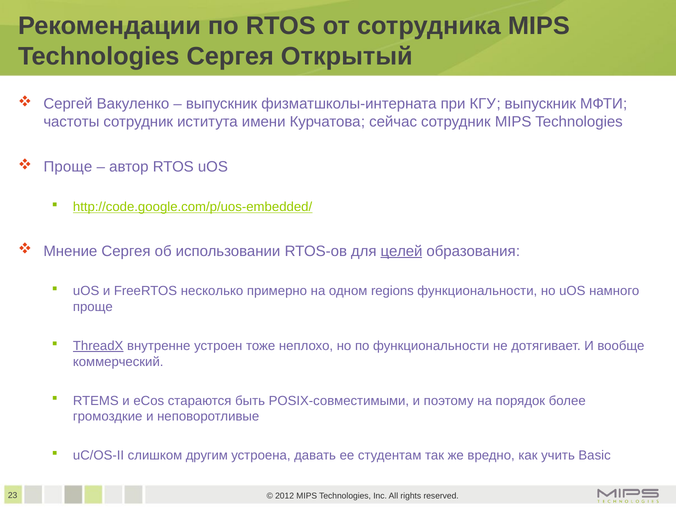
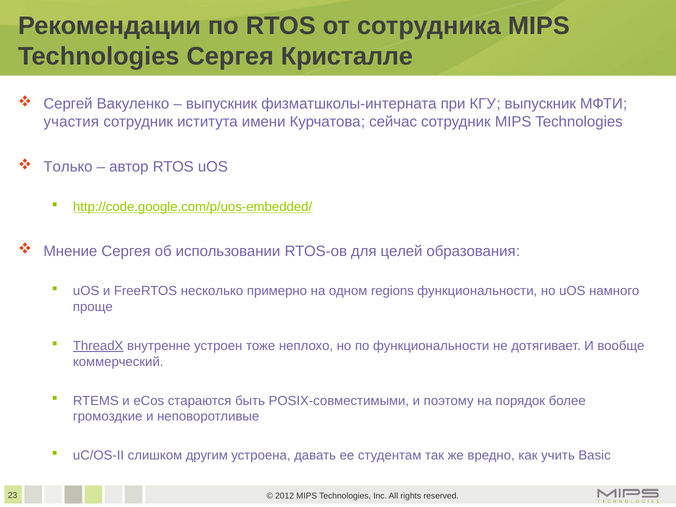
Открытый: Открытый -> Кристалле (347, 56)
частоты: частоты -> участия (71, 122)
Проще: Проще -> Только (68, 167)
целей underline: present -> none (402, 251)
